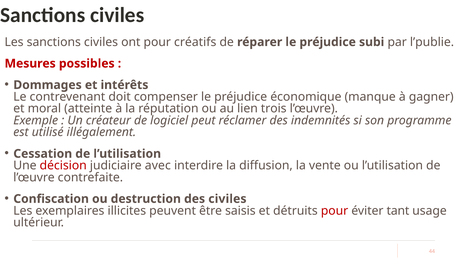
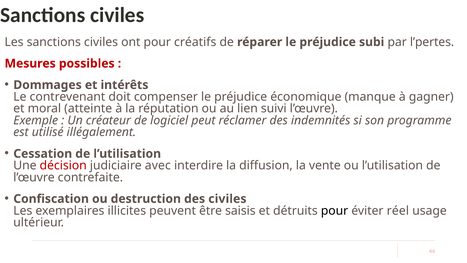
l’publie: l’publie -> l’pertes (432, 42)
trois: trois -> suivi (274, 108)
pour colour: red -> black (335, 210)
tant: tant -> réel (398, 210)
